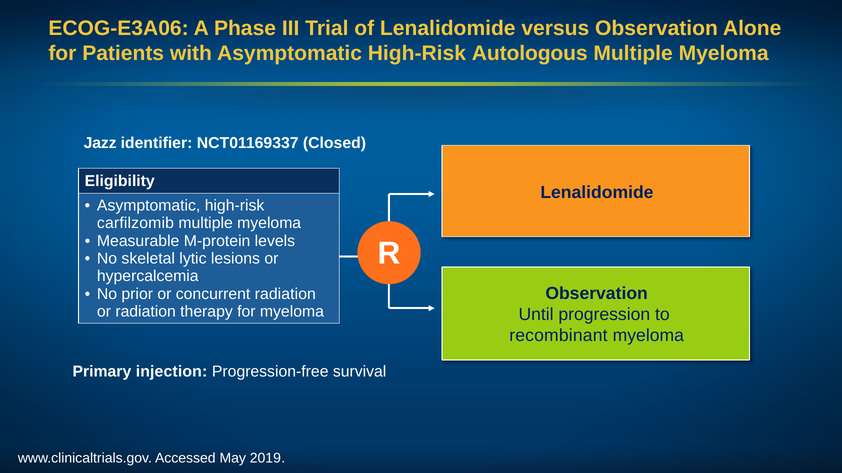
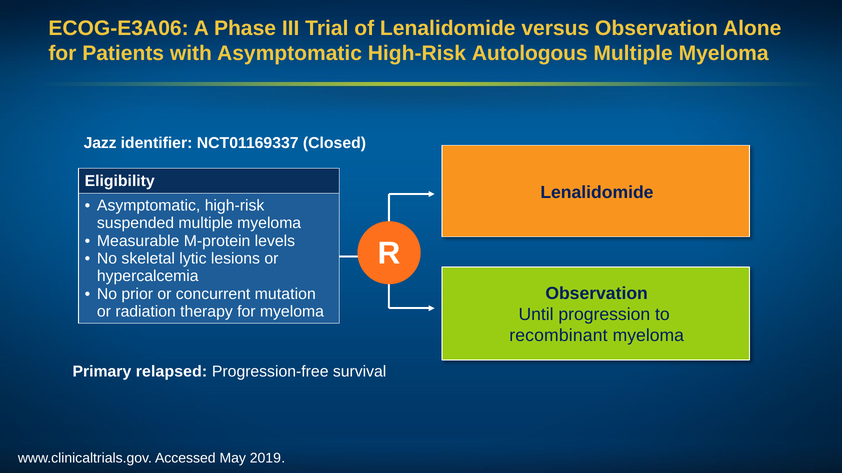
carfilzomib: carfilzomib -> suspended (136, 224)
concurrent radiation: radiation -> mutation (285, 294)
injection: injection -> relapsed (172, 372)
